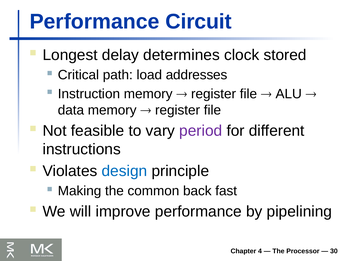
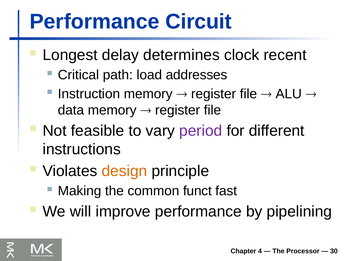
stored: stored -> recent (285, 55)
design colour: blue -> orange (124, 171)
back: back -> funct (197, 191)
